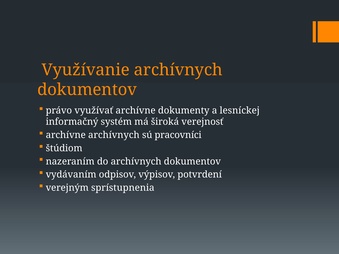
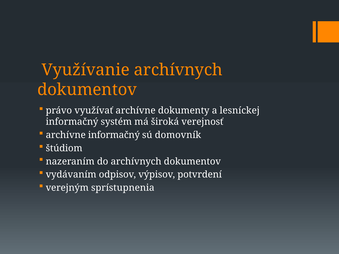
archívne archívnych: archívnych -> informačný (114, 135)
pracovníci: pracovníci -> domovník (178, 135)
